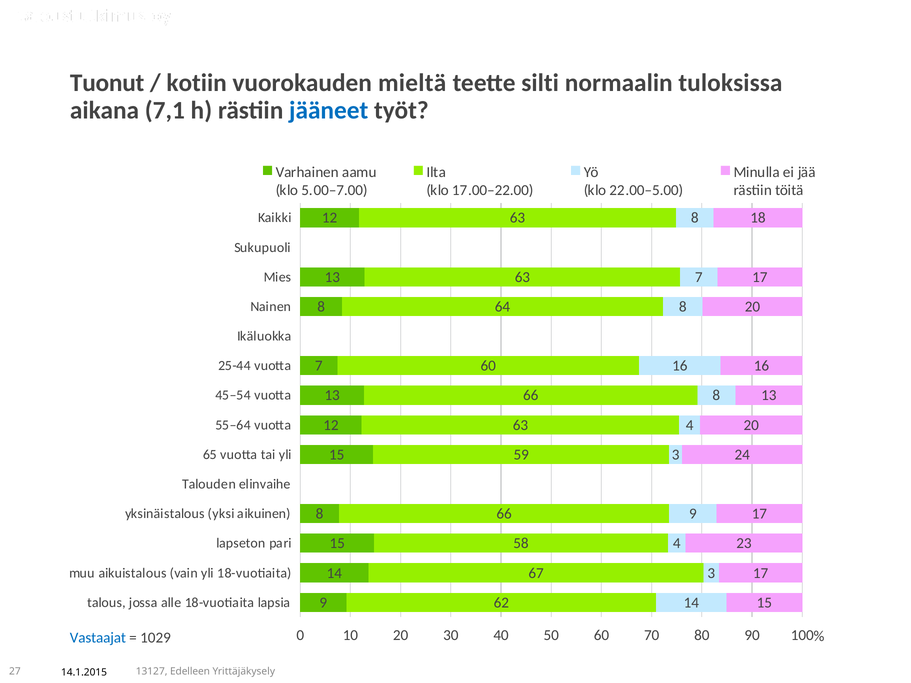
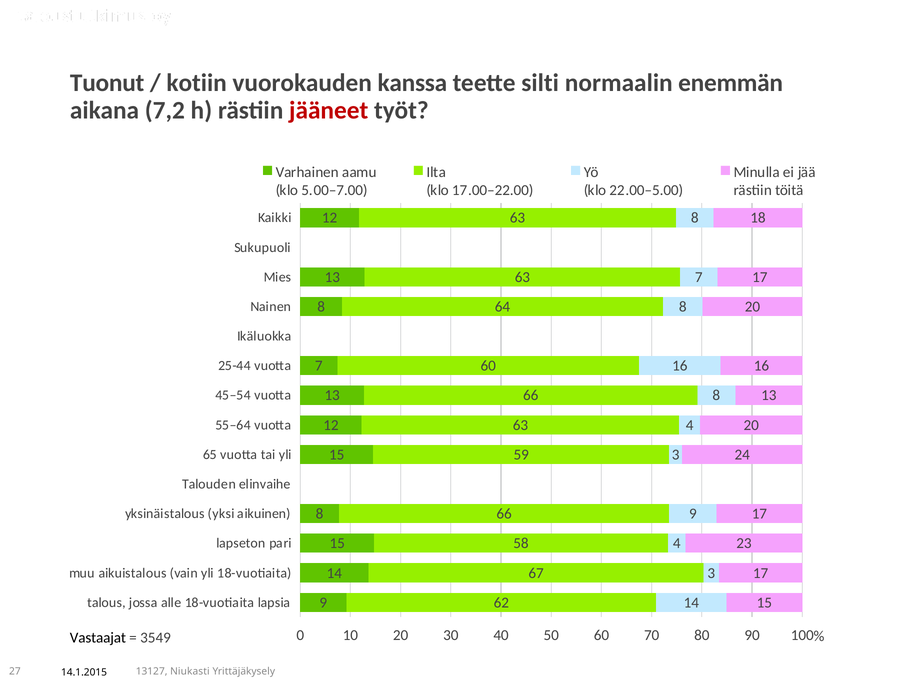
mieltä: mieltä -> kanssa (412, 83)
tuloksissa: tuloksissa -> enemmän (731, 83)
7,1: 7,1 -> 7,2 (165, 110)
jääneet colour: blue -> red (329, 110)
Vastaajat colour: blue -> black (98, 638)
1029: 1029 -> 3549 (156, 638)
Edelleen: Edelleen -> Niukasti (190, 672)
